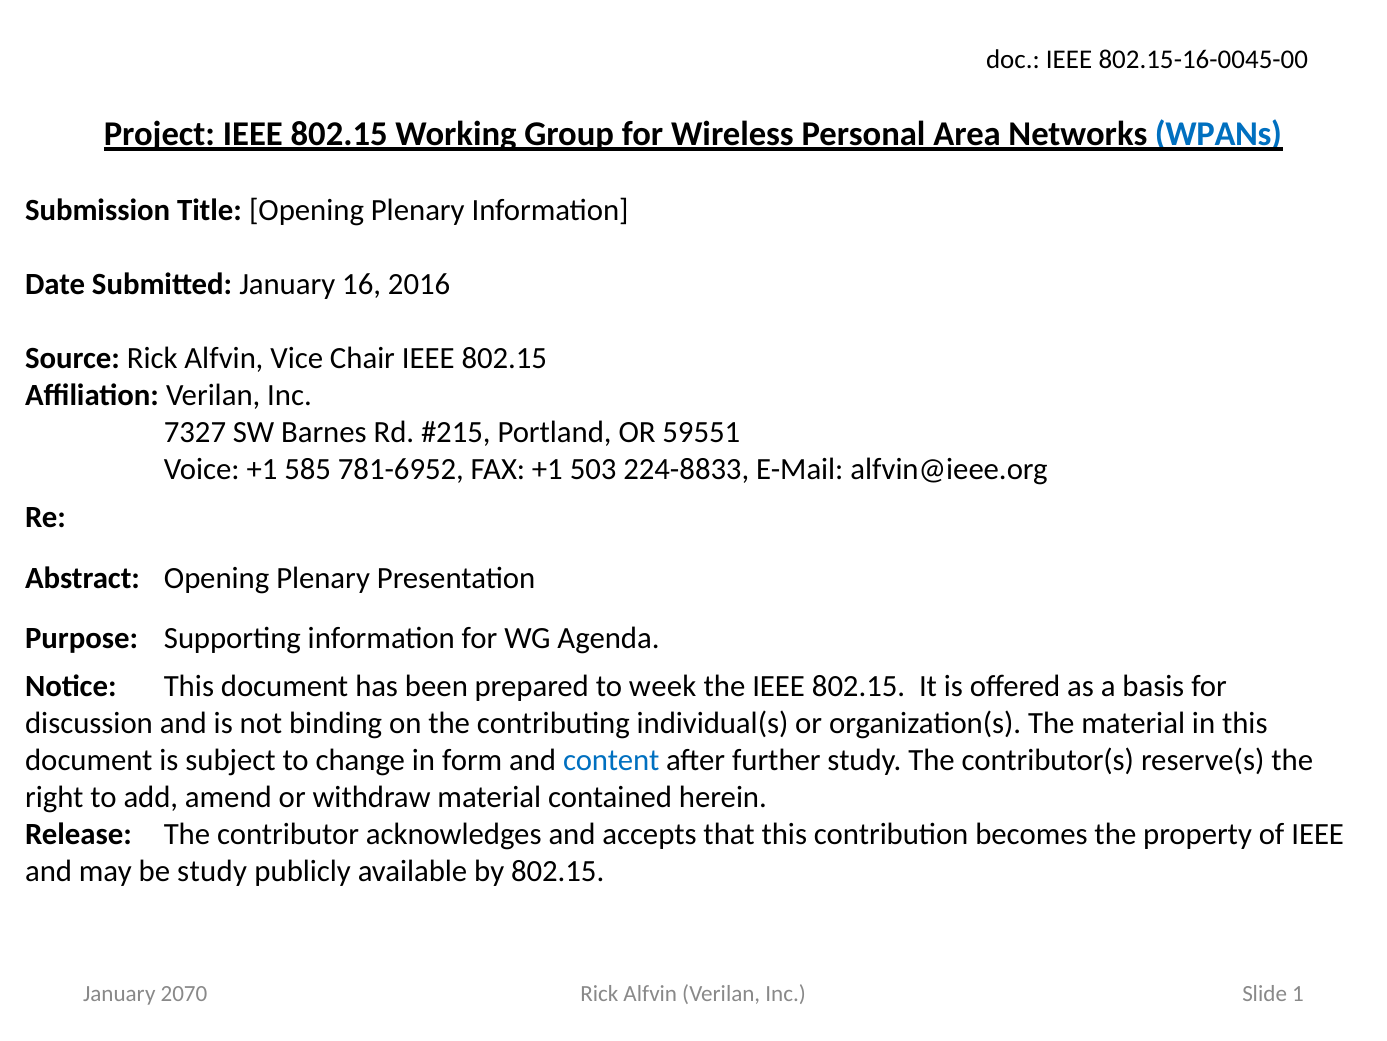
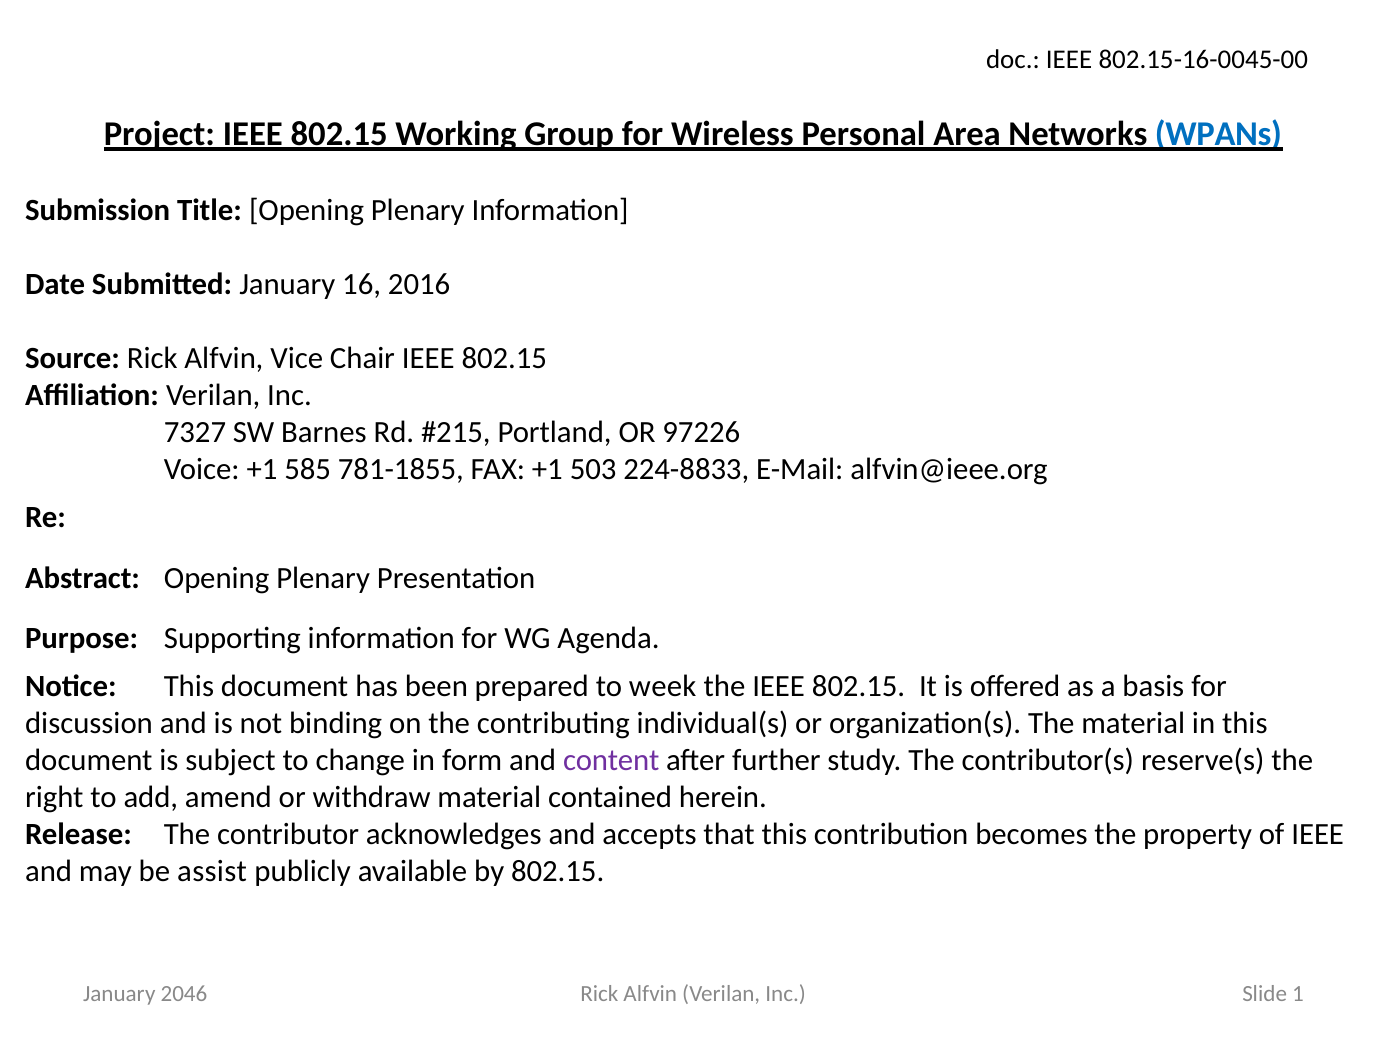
59551: 59551 -> 97226 (701, 432)
781-6952: 781-6952 -> 781-1855 (401, 469)
content colour: blue -> purple (611, 760)
be study: study -> assist (212, 871)
2070: 2070 -> 2046 (184, 993)
